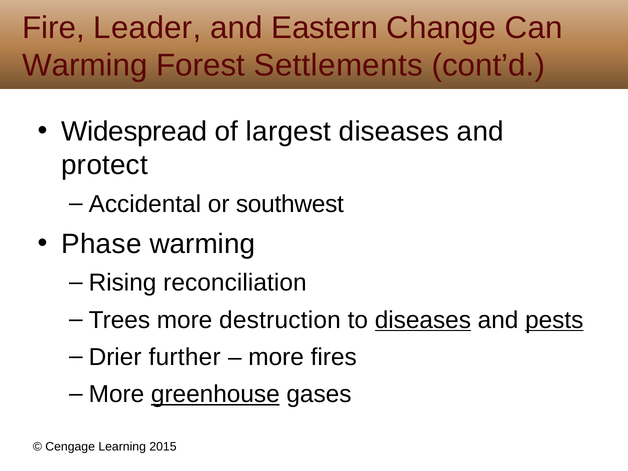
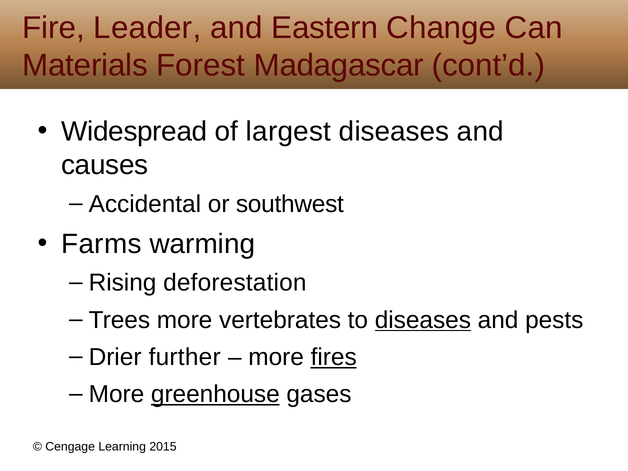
Warming: Warming -> Materials (85, 65)
Settlements: Settlements -> Madagascar (339, 65)
protect: protect -> causes (105, 165)
Phase: Phase -> Farms (101, 244)
reconciliation: reconciliation -> deforestation (235, 283)
destruction: destruction -> vertebrates (280, 320)
pests underline: present -> none (554, 320)
fires underline: none -> present (334, 357)
